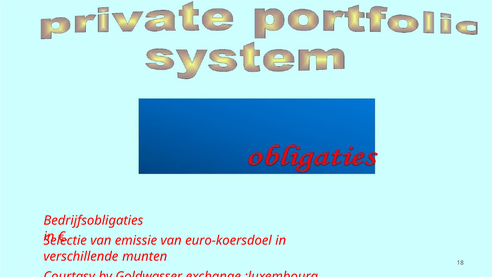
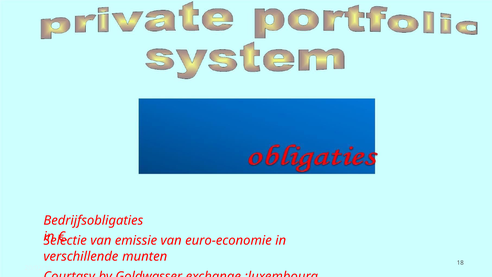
euro-koersdoel: euro-koersdoel -> euro-economie (228, 240)
